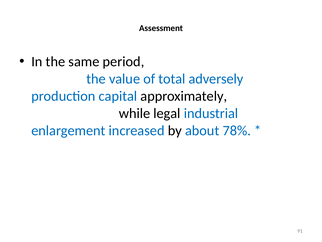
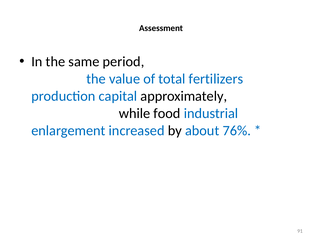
adversely: adversely -> fertilizers (216, 79)
legal: legal -> food (167, 113)
78%: 78% -> 76% (237, 130)
